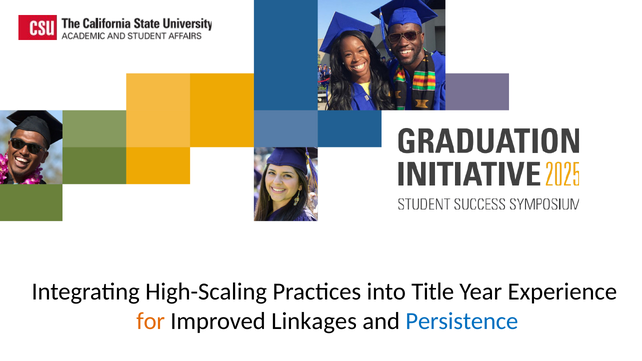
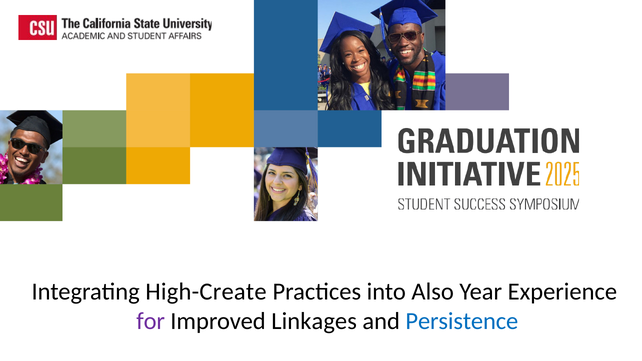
High-Scaling: High-Scaling -> High-Create (206, 292)
Title: Title -> Also (433, 292)
for colour: orange -> purple (151, 321)
